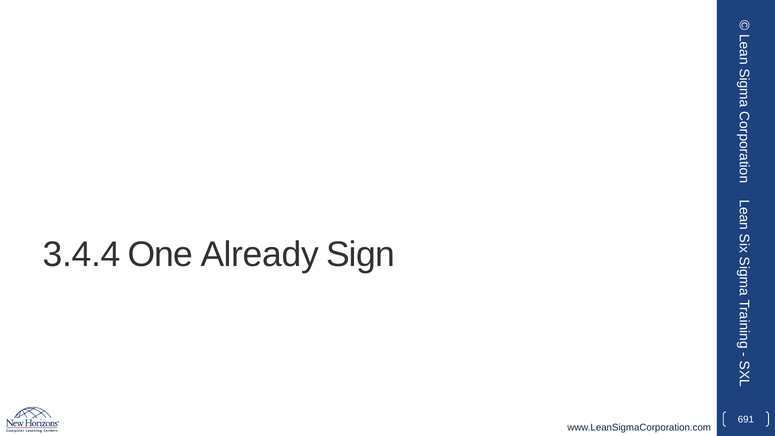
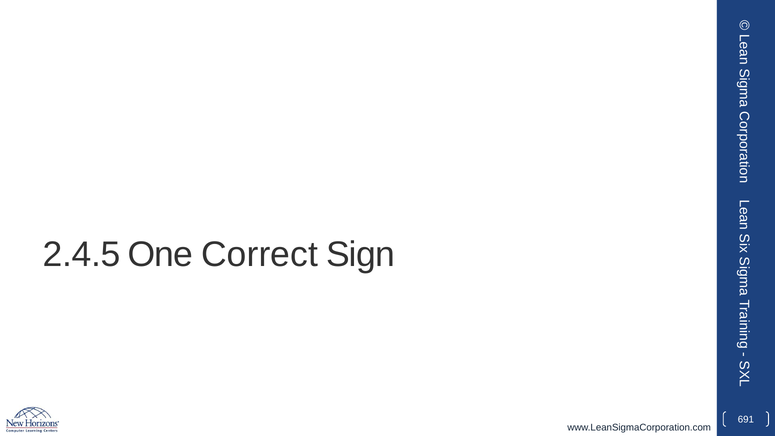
3.4.4: 3.4.4 -> 2.4.5 (82, 255)
Already: Already -> Correct (260, 255)
